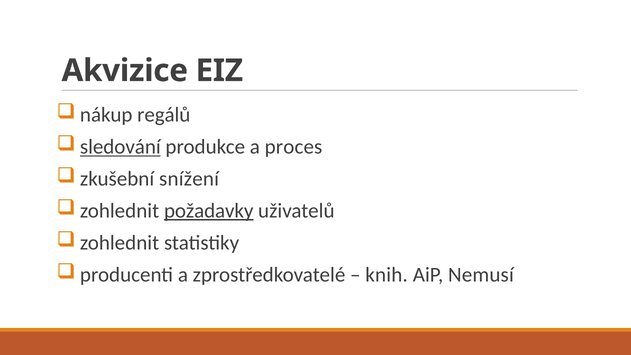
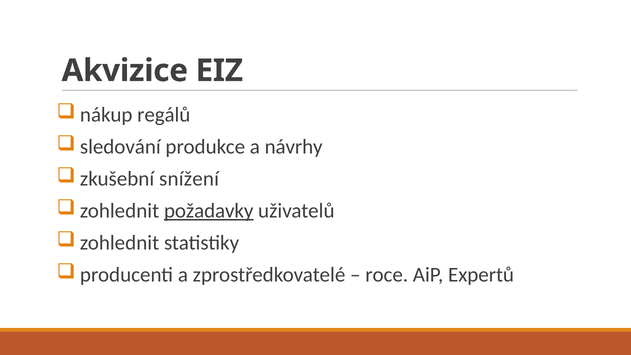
sledování underline: present -> none (120, 147)
proces: proces -> návrhy (294, 147)
knih: knih -> roce (387, 275)
Nemusí: Nemusí -> Expertů (481, 275)
